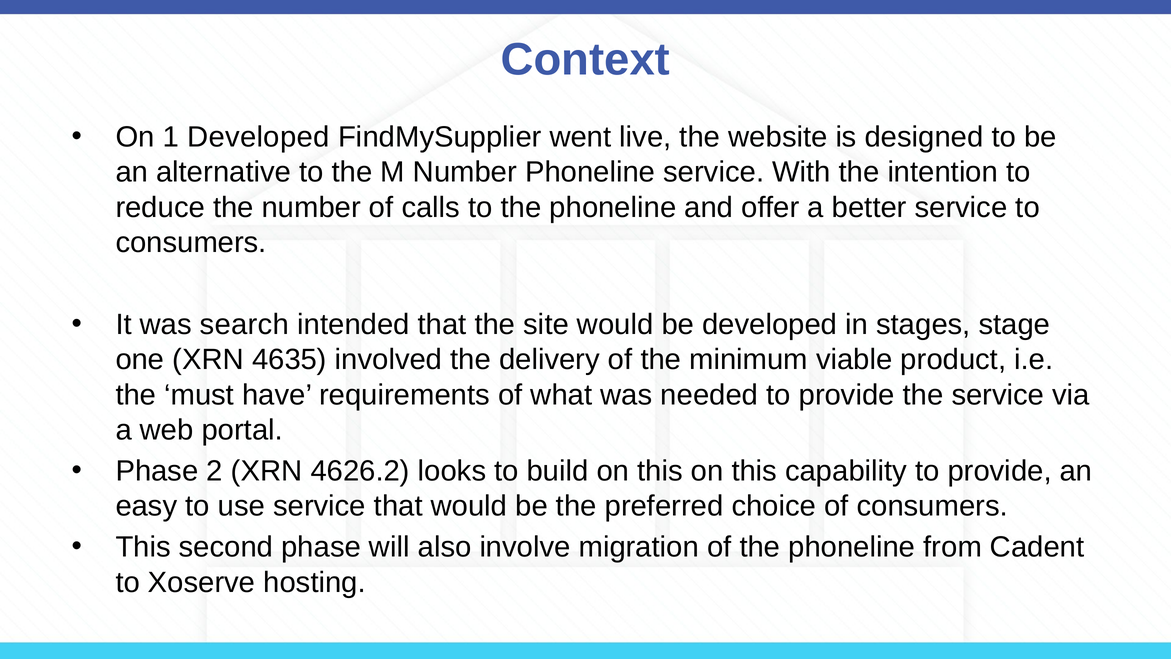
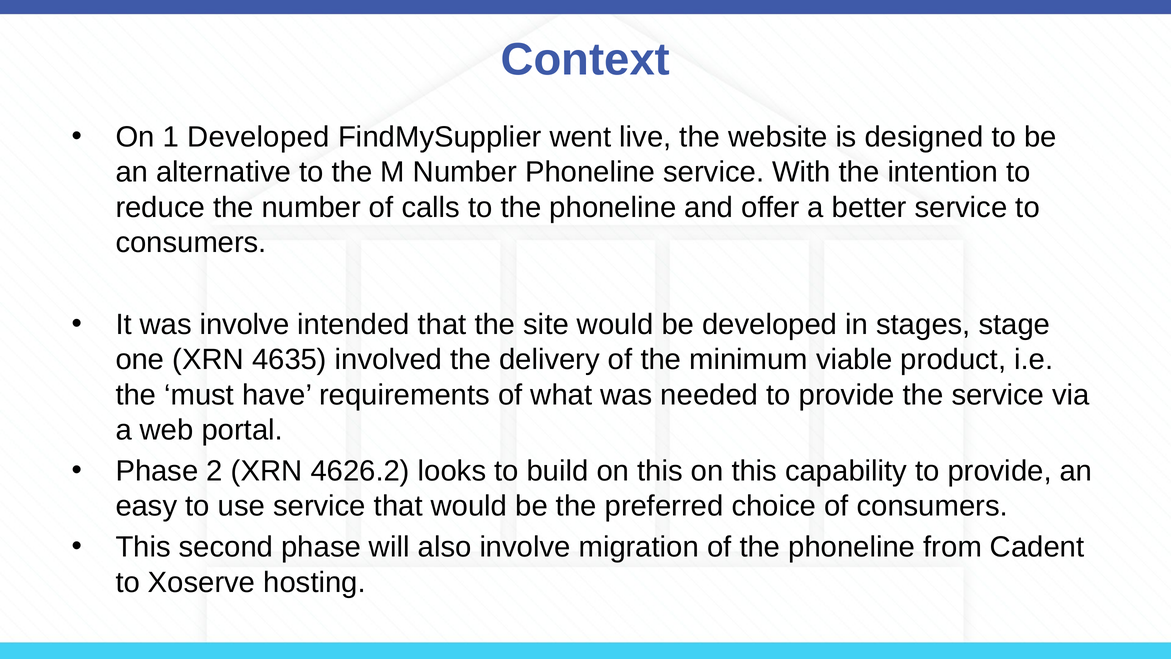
was search: search -> involve (245, 324)
